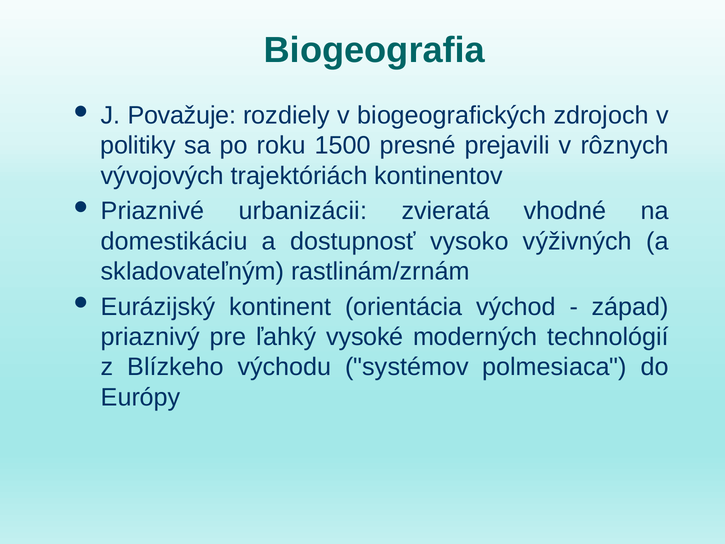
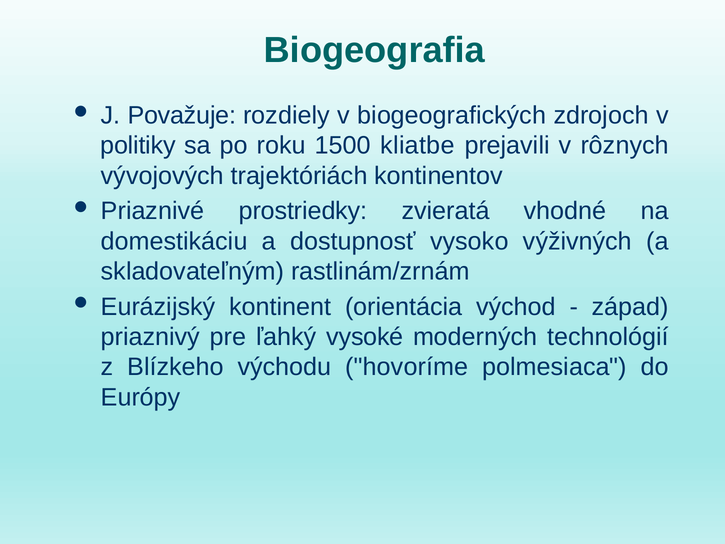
presné: presné -> kliatbe (418, 146)
urbanizácii: urbanizácii -> prostriedky (303, 211)
systémov: systémov -> hovoríme (407, 367)
